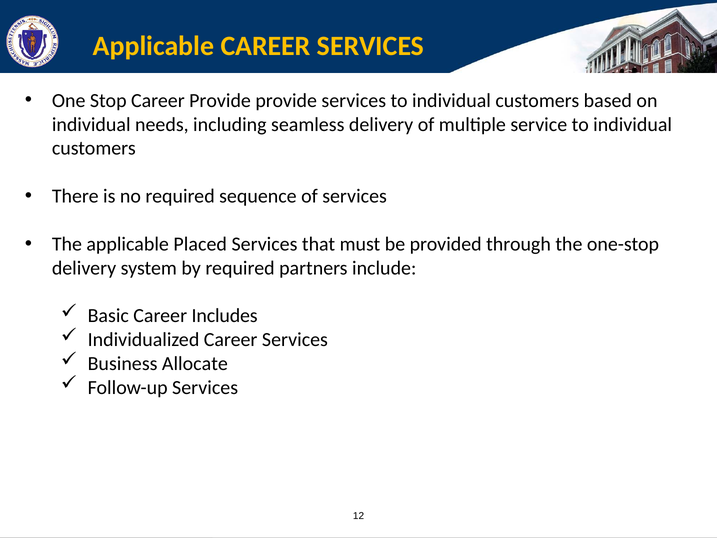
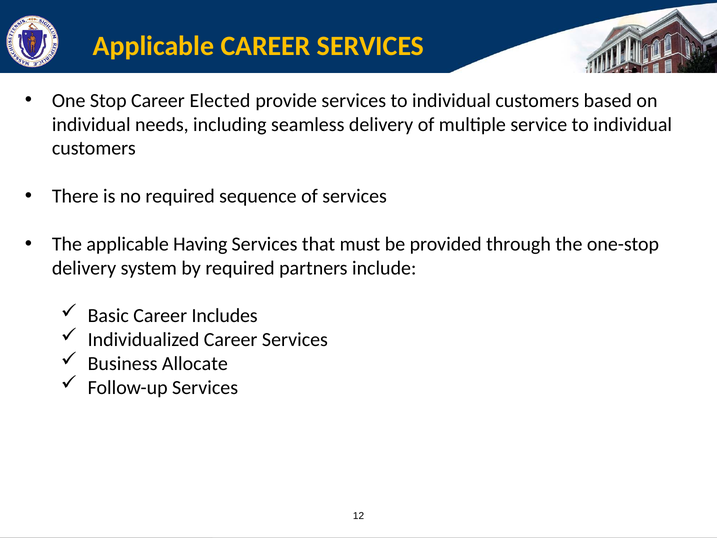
Career Provide: Provide -> Elected (220, 100)
Placed: Placed -> Having (200, 244)
